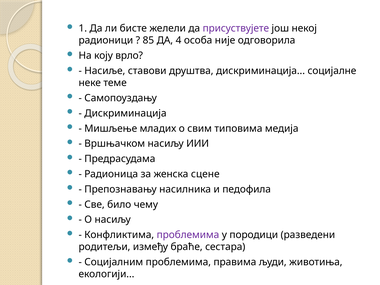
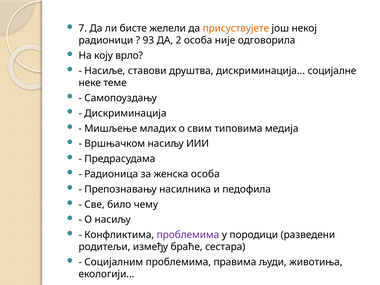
1: 1 -> 7 (83, 28)
присуствујете colour: purple -> orange (236, 28)
85: 85 -> 93 (148, 40)
4: 4 -> 2 (179, 40)
женска сцене: сцене -> особа (205, 174)
